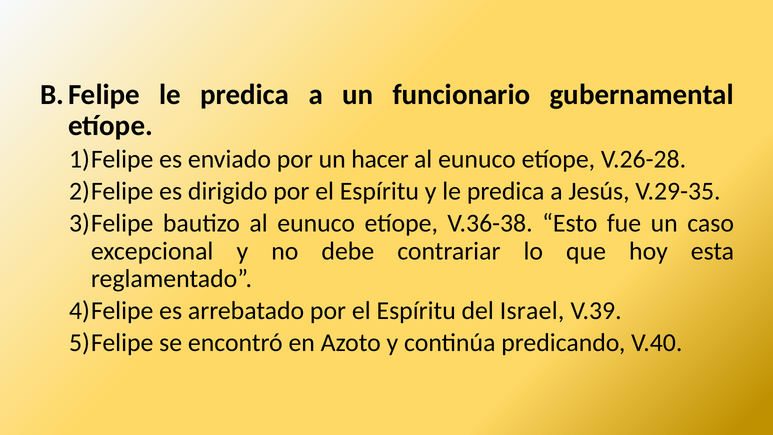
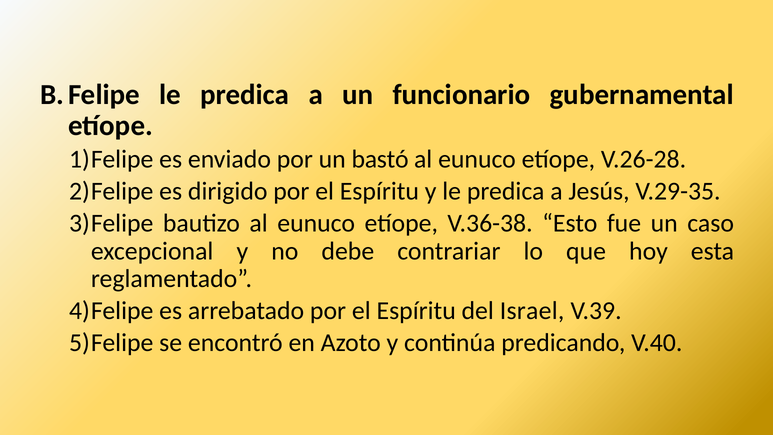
hacer: hacer -> bastó (380, 159)
